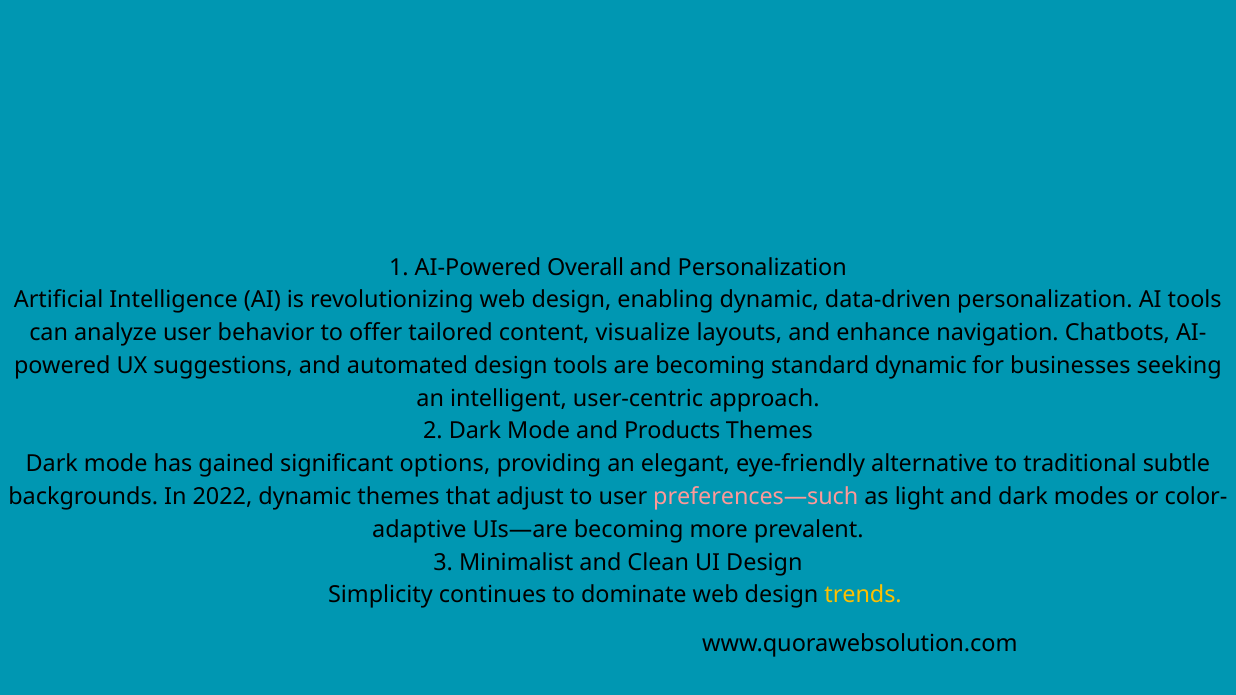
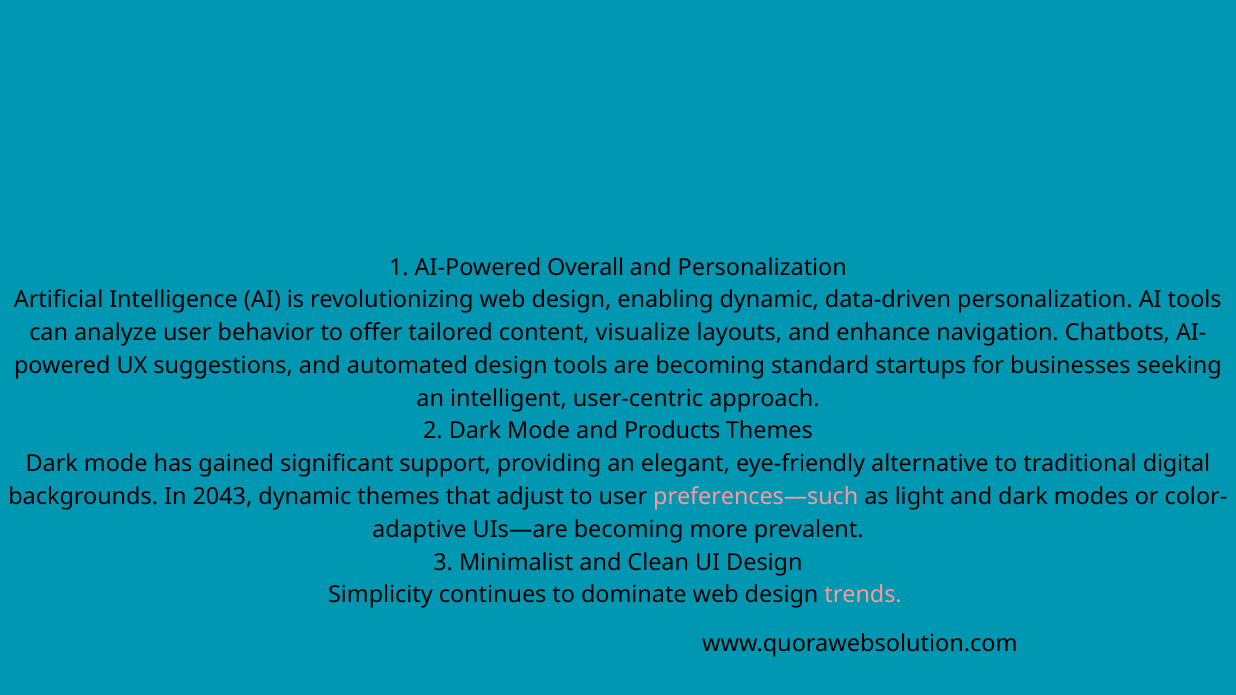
standard dynamic: dynamic -> startups (921, 366)
options: options -> support (445, 464)
subtle: subtle -> digital (1177, 464)
2022: 2022 -> 2043 (222, 497)
trends colour: yellow -> pink (863, 595)
